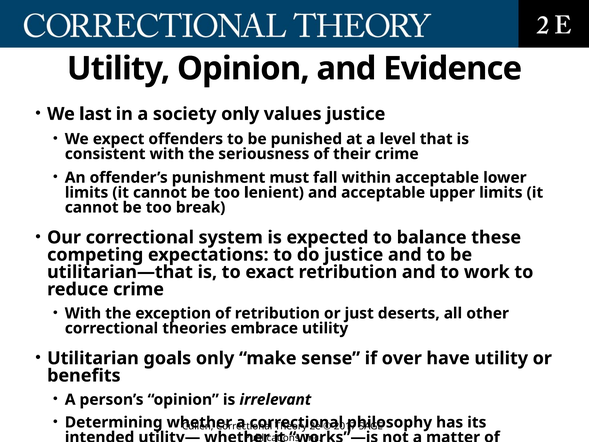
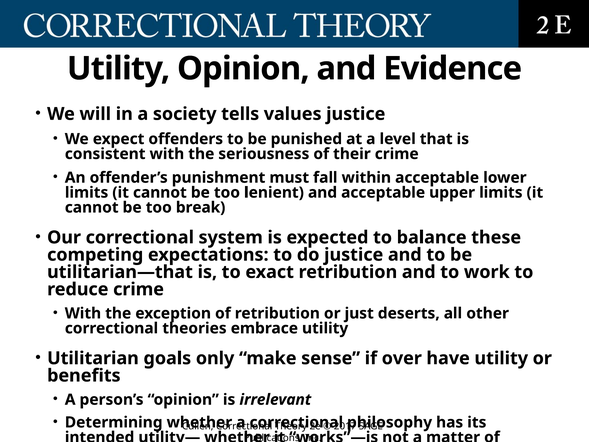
last: last -> will (95, 114)
society only: only -> tells (240, 114)
